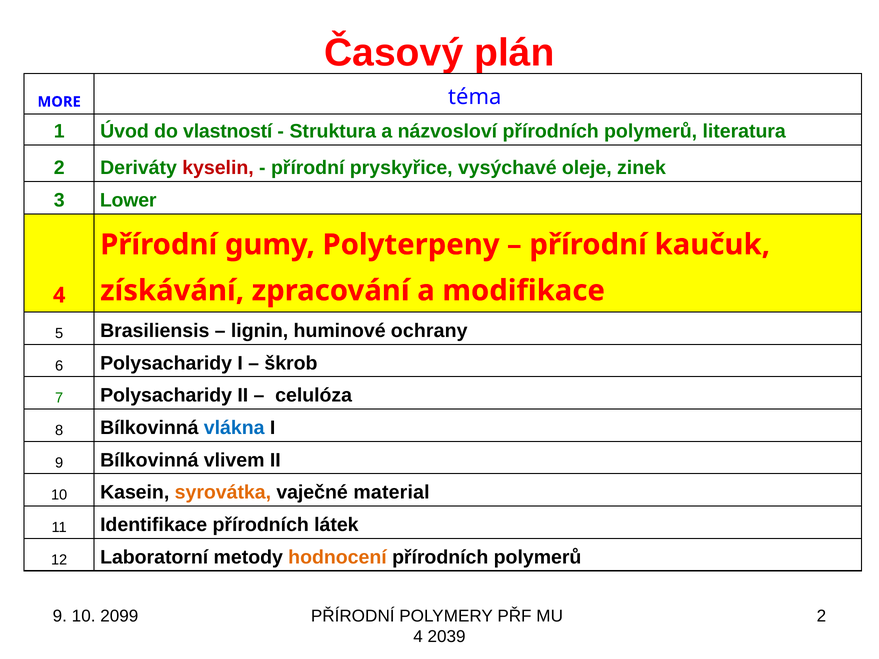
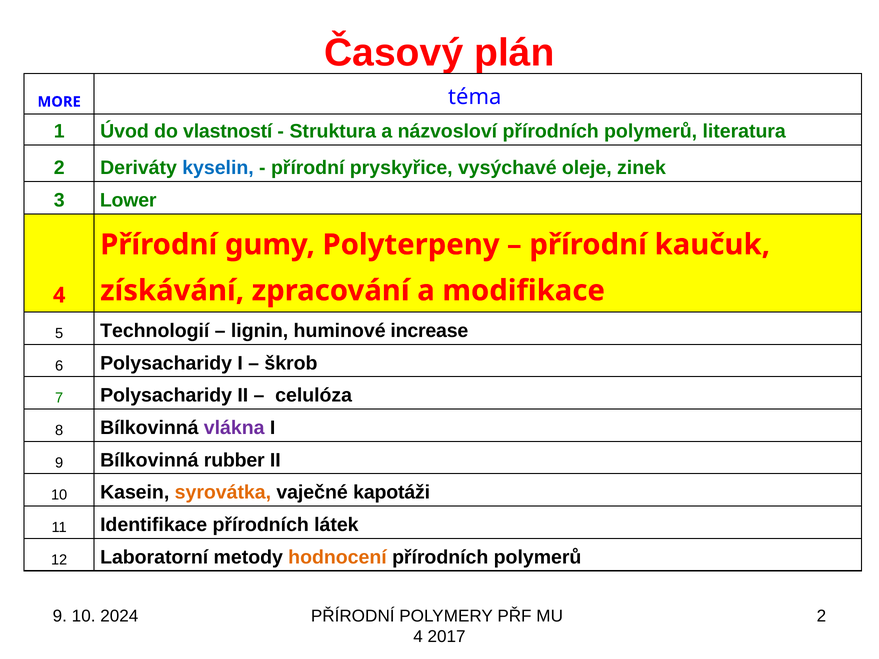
kyselin colour: red -> blue (218, 168)
Brasiliensis: Brasiliensis -> Technologií (155, 331)
ochrany: ochrany -> increase (429, 331)
vlákna colour: blue -> purple (234, 428)
vlivem: vlivem -> rubber (234, 460)
material: material -> kapotáži (392, 493)
2099: 2099 -> 2024 (119, 616)
2039: 2039 -> 2017 (447, 637)
